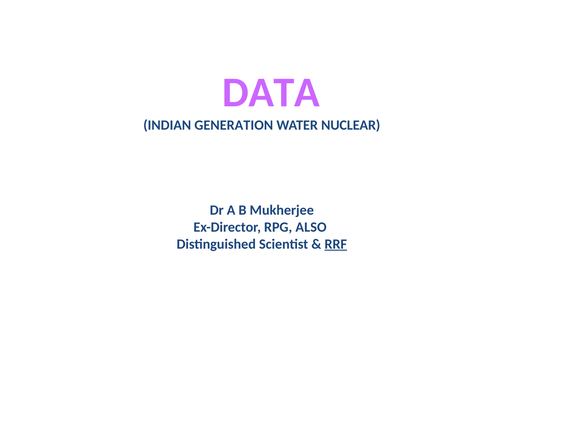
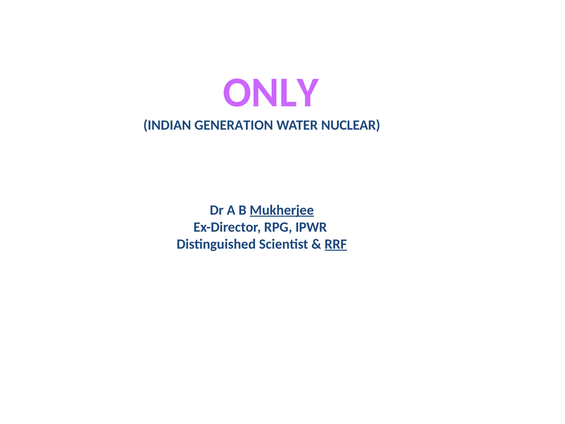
DATA: DATA -> ONLY (271, 92)
Mukherjee underline: none -> present (282, 210)
ALSO: ALSO -> IPWR (311, 227)
